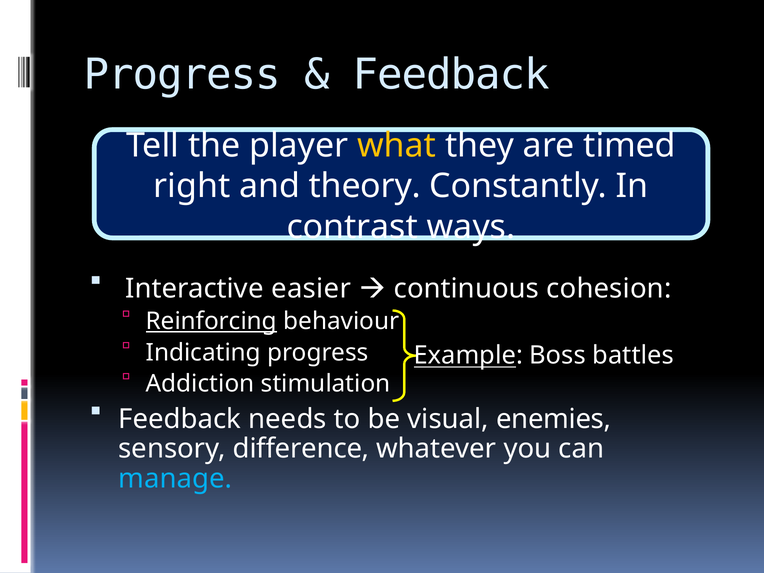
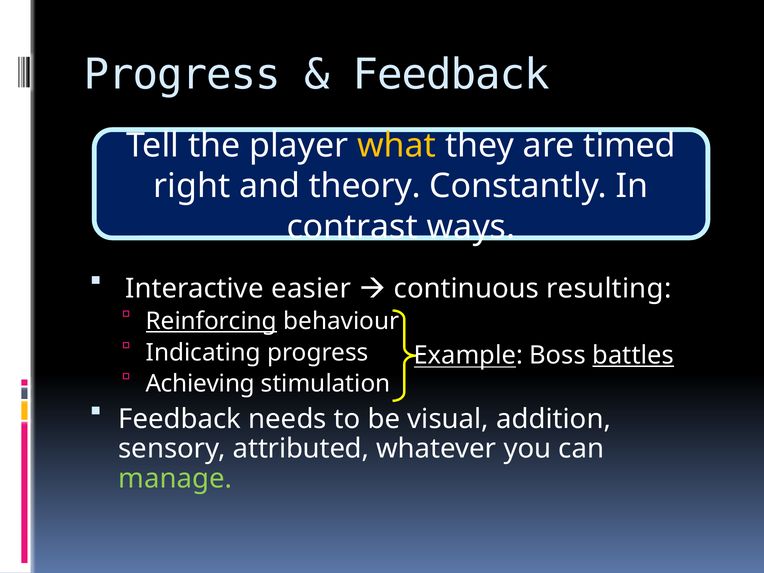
cohesion: cohesion -> resulting (609, 289)
battles underline: none -> present (633, 355)
Addiction: Addiction -> Achieving (200, 384)
enemies: enemies -> addition (554, 419)
difference: difference -> attributed (301, 449)
manage colour: light blue -> light green (175, 479)
